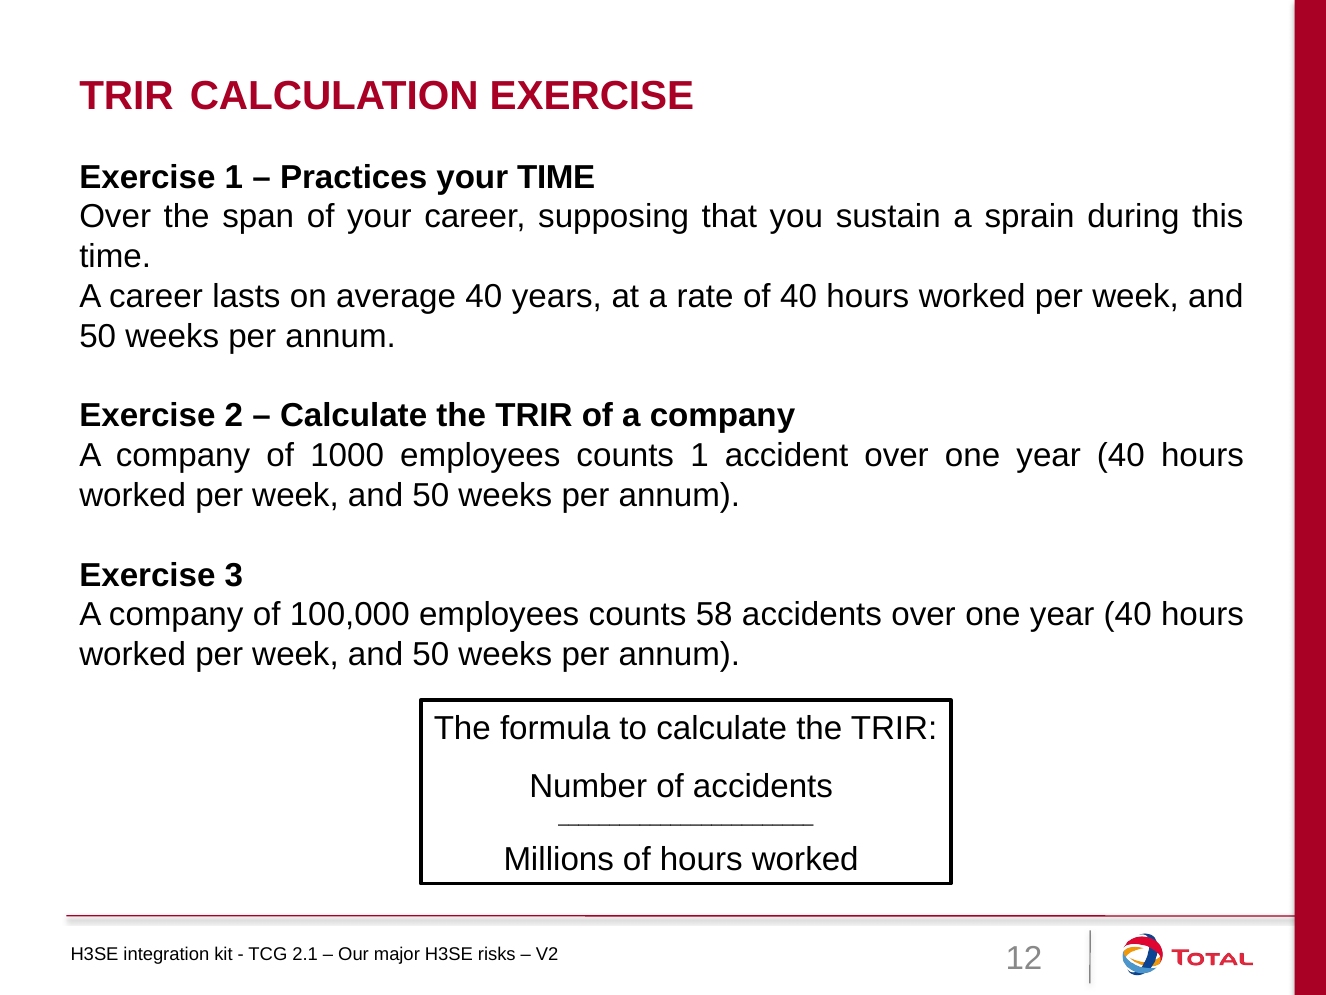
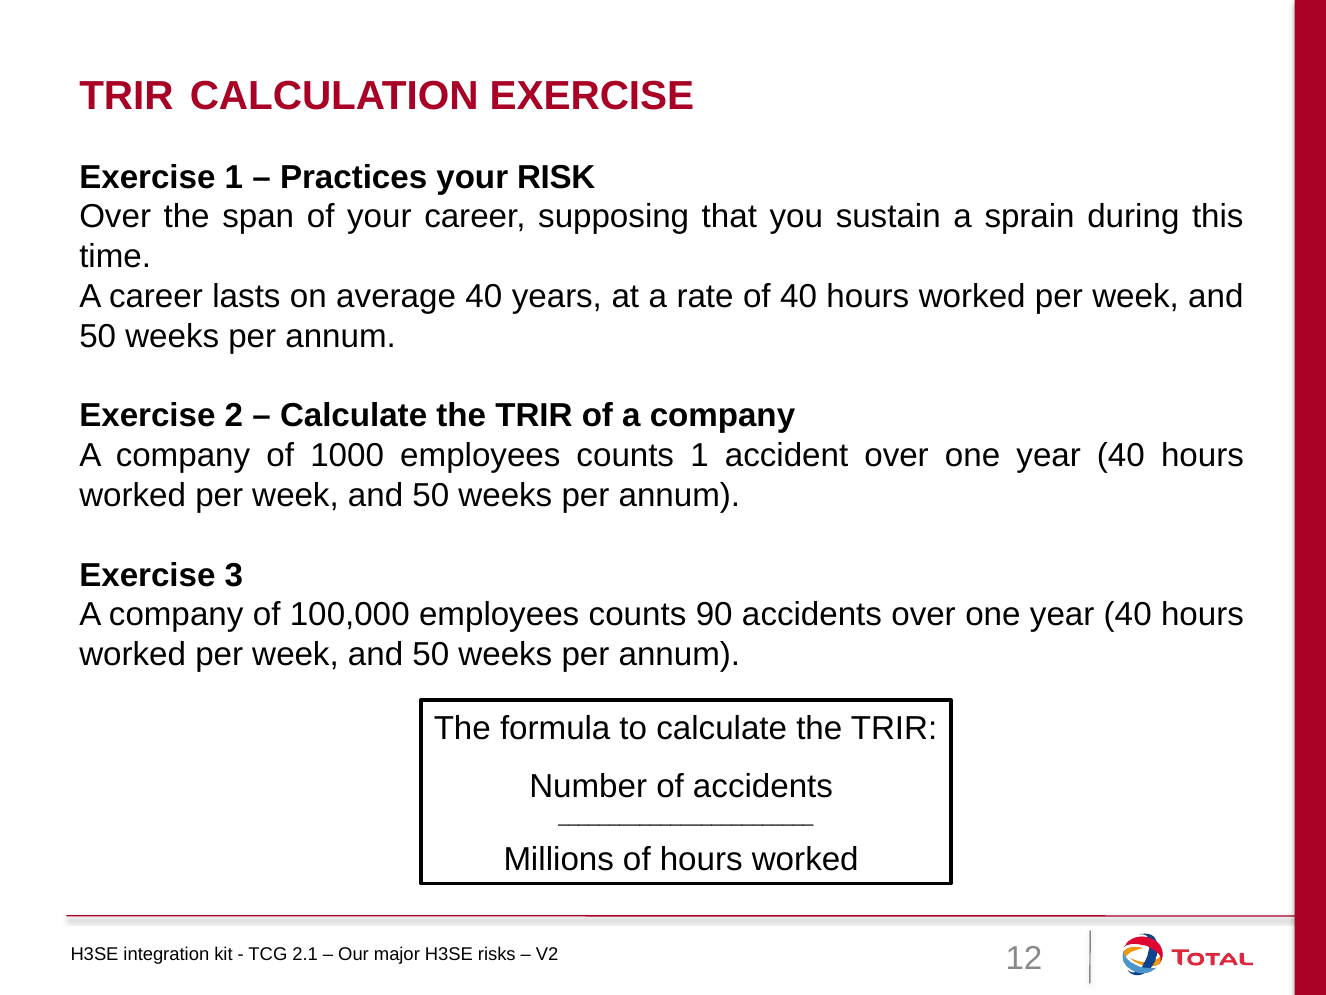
your TIME: TIME -> RISK (556, 177)
58: 58 -> 90 (714, 615)
